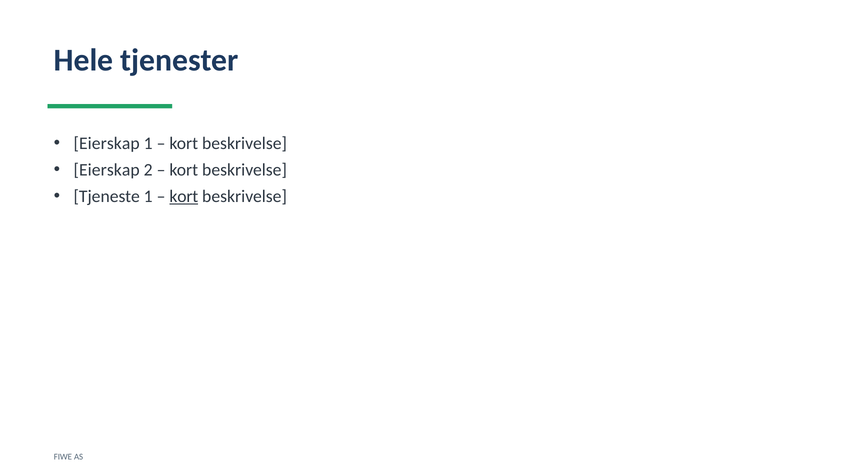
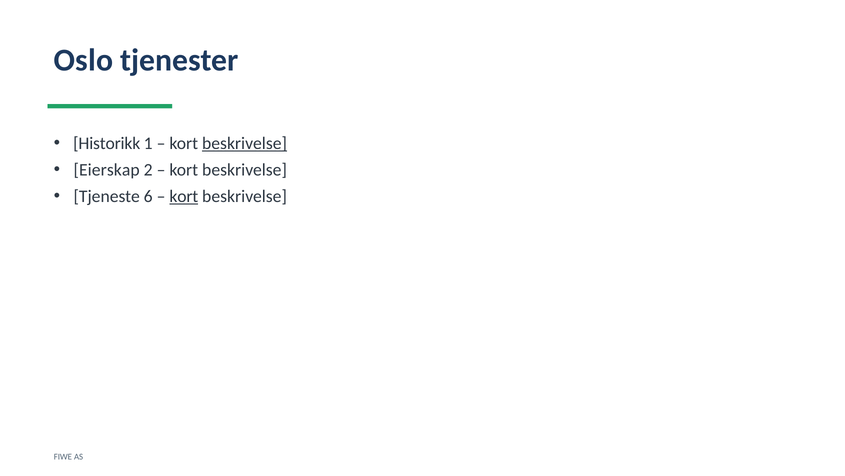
Hele: Hele -> Oslo (83, 60)
Eierskap: Eierskap -> Historikk (107, 143)
beskrivelse underline: none -> present (245, 143)
Tjeneste 1: 1 -> 6 (148, 196)
